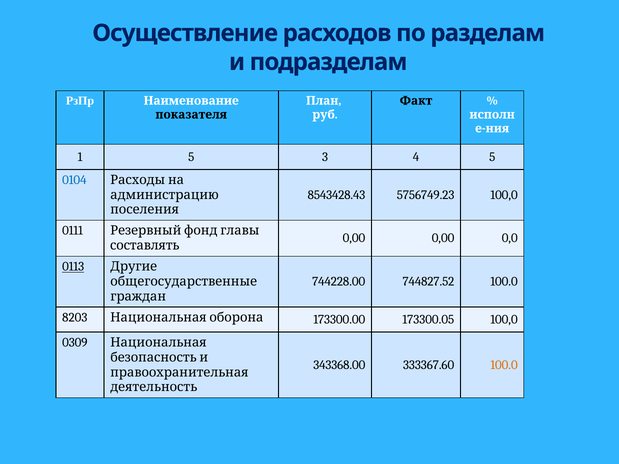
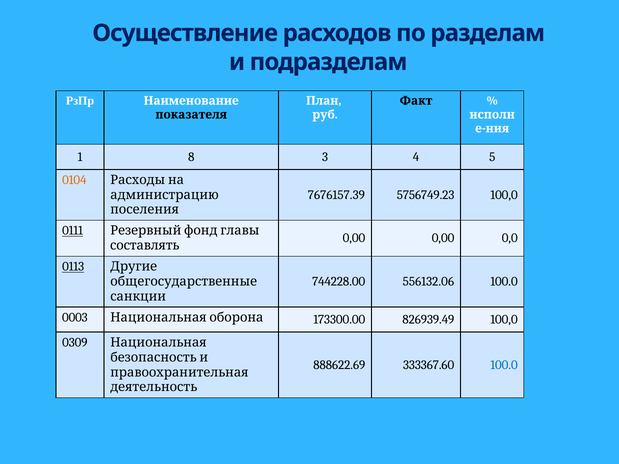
1 5: 5 -> 8 (191, 157)
0104 colour: blue -> orange (74, 180)
8543428.43: 8543428.43 -> 7676157.39 (336, 195)
0111 underline: none -> present (72, 231)
744827.52: 744827.52 -> 556132.06 (428, 282)
граждан: граждан -> санкции (138, 297)
8203: 8203 -> 0003 (75, 318)
173300.05: 173300.05 -> 826939.49 (428, 320)
343368.00: 343368.00 -> 888622.69 (339, 365)
100.0 colour: orange -> blue (504, 365)
